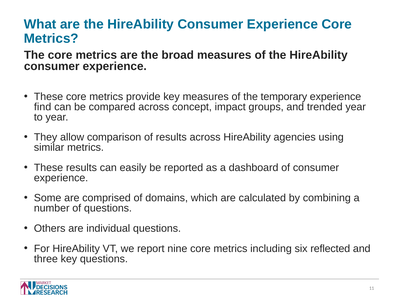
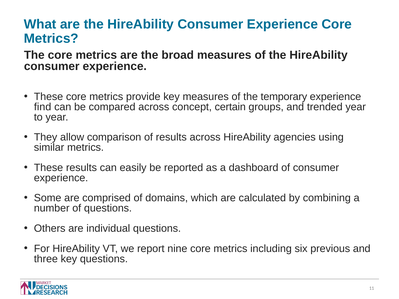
impact: impact -> certain (230, 107)
reflected: reflected -> previous (330, 249)
